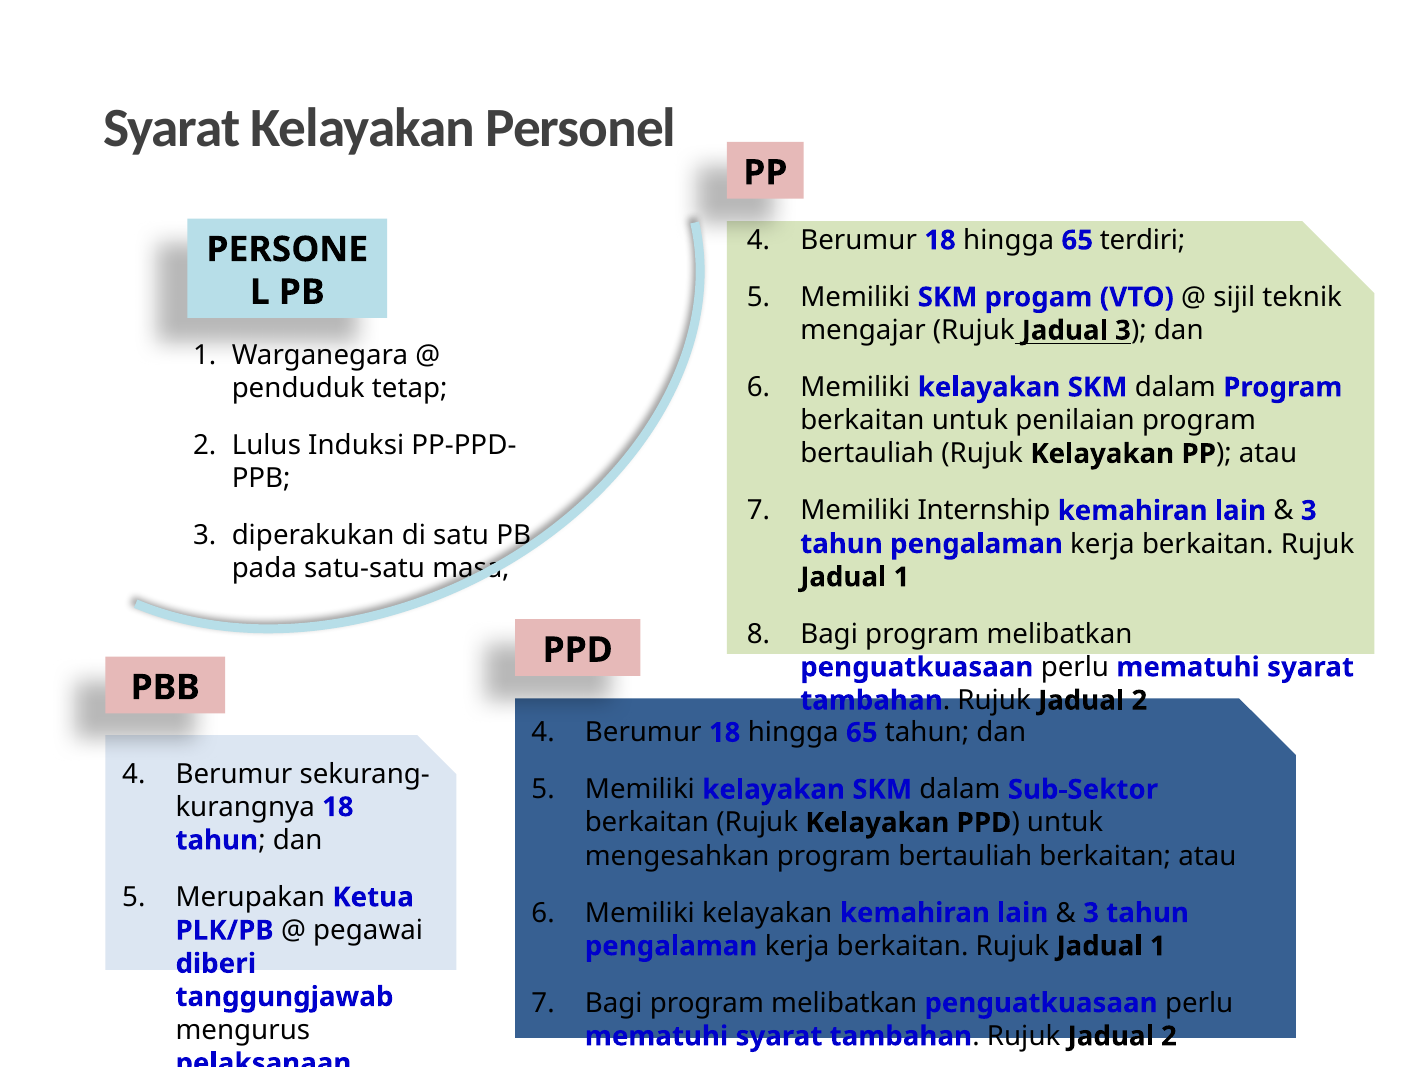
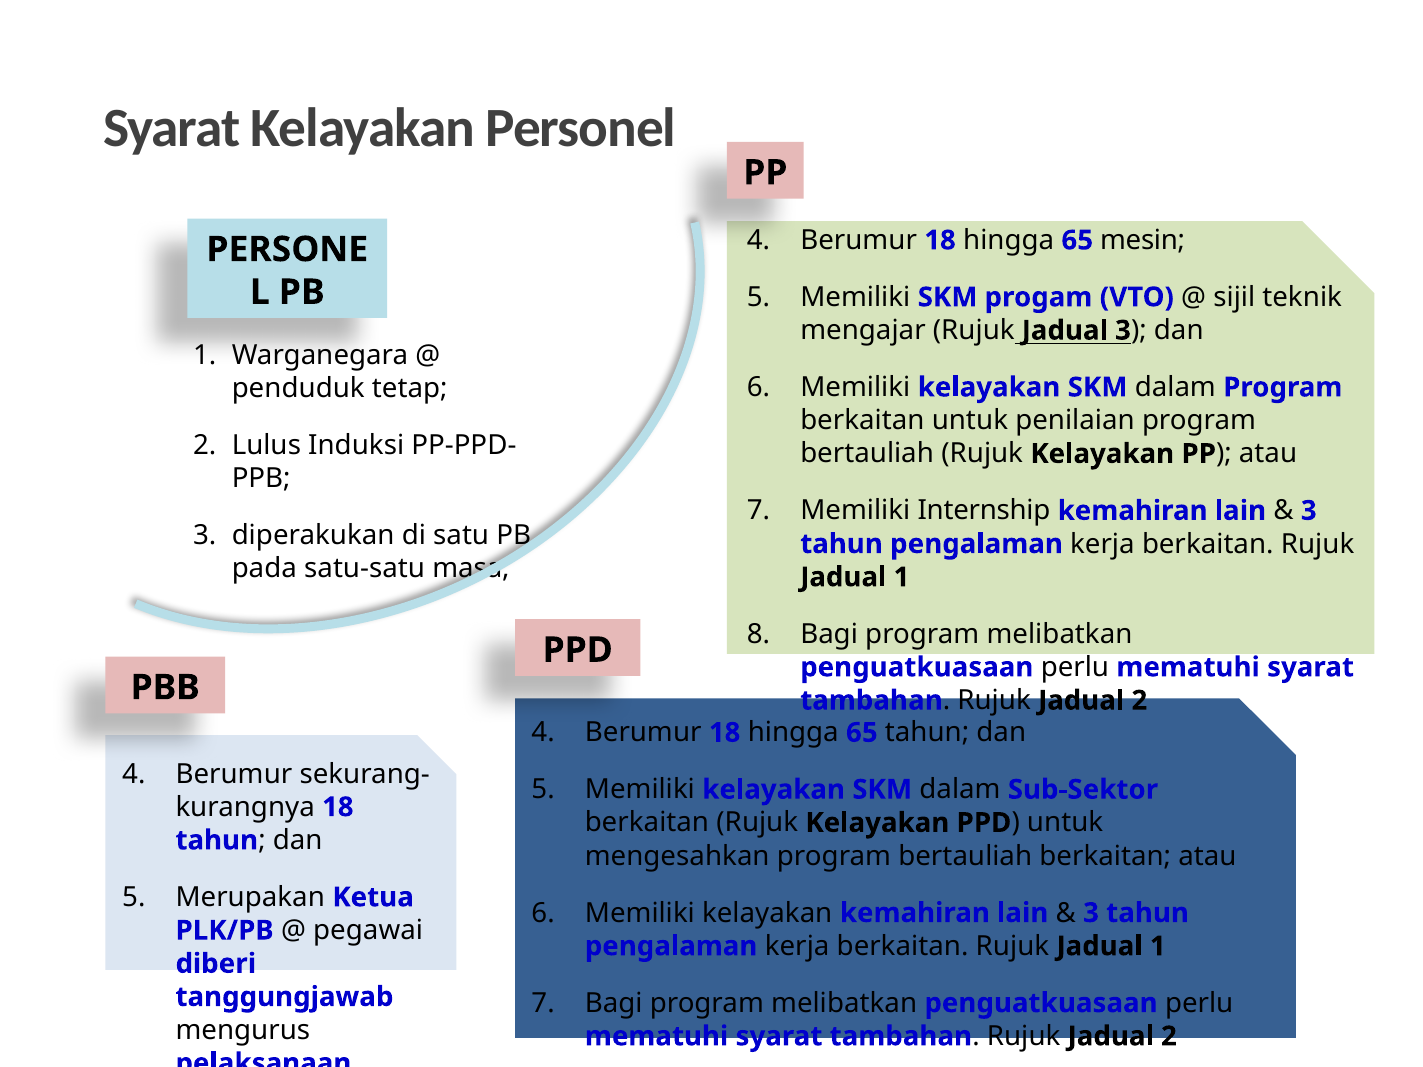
terdiri: terdiri -> mesin (1143, 240)
